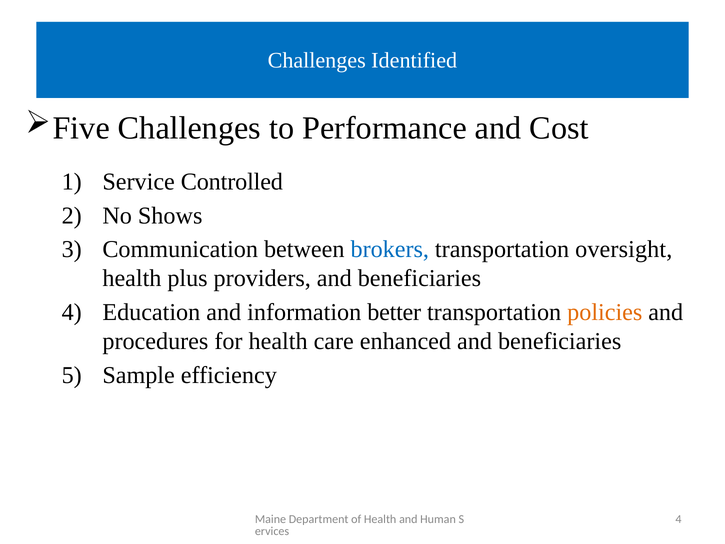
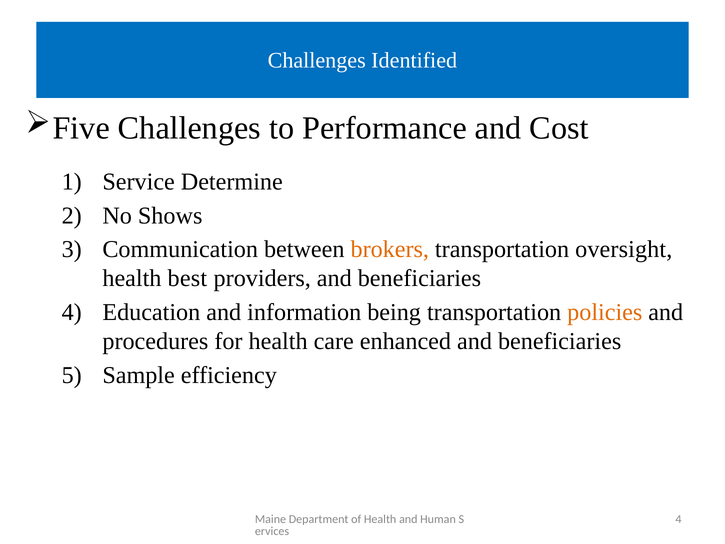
Controlled: Controlled -> Determine (232, 182)
brokers colour: blue -> orange (390, 249)
plus: plus -> best (187, 278)
better: better -> being (394, 312)
